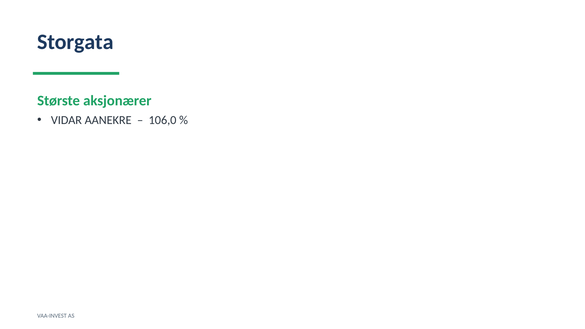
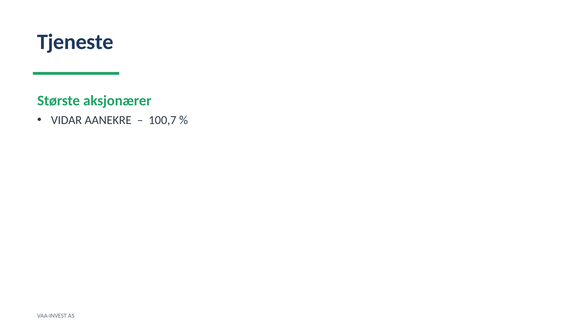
Storgata: Storgata -> Tjeneste (75, 42)
106,0: 106,0 -> 100,7 (163, 120)
